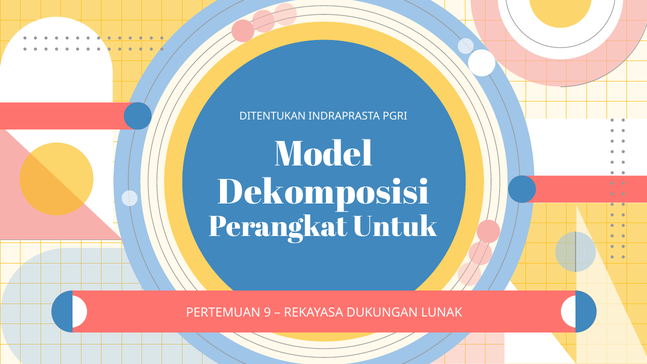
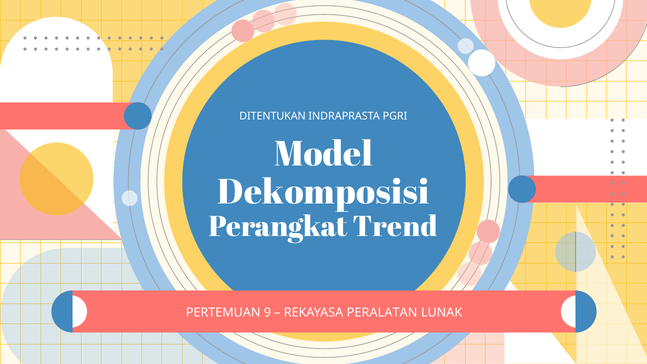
Untuk: Untuk -> Trend (395, 227)
DUKUNGAN: DUKUNGAN -> PERALATAN (382, 313)
